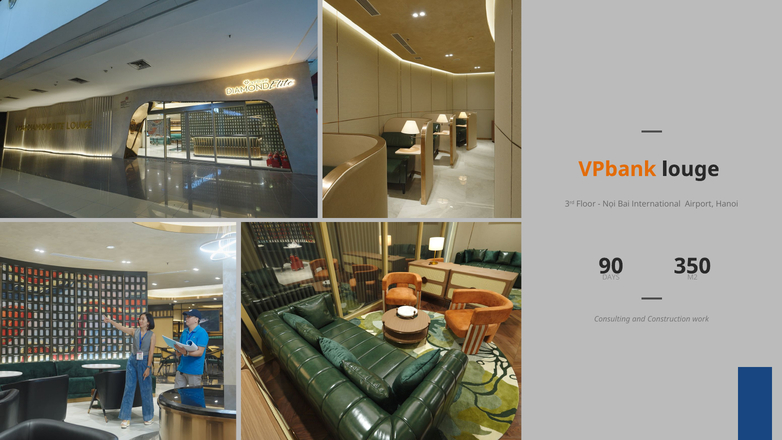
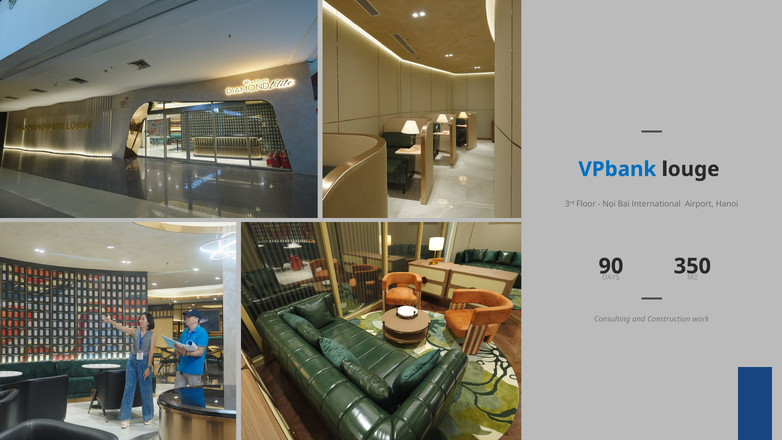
VPbank colour: orange -> blue (617, 169)
